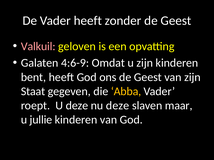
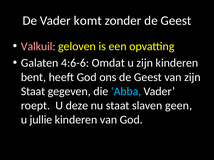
Vader heeft: heeft -> komt (88, 21)
4:6-9: 4:6-9 -> 4:6-6 (75, 63)
Abba colour: yellow -> light blue (126, 92)
nu deze: deze -> staat (118, 106)
maar: maar -> geen (179, 106)
